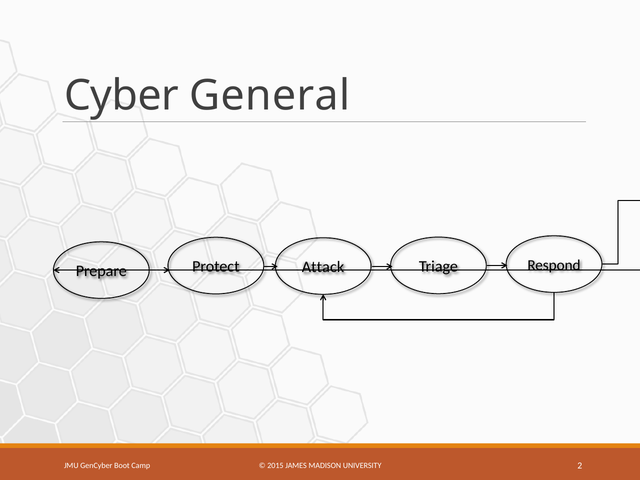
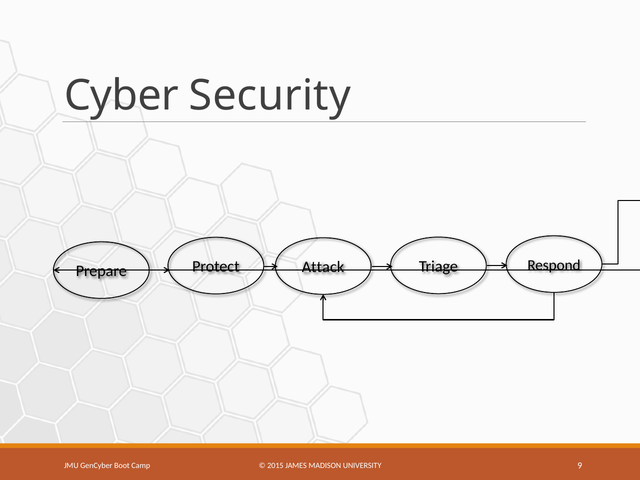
General: General -> Security (270, 96)
2: 2 -> 9 (580, 465)
